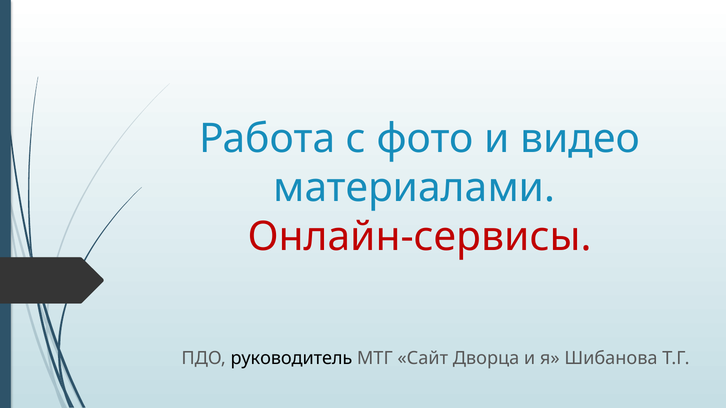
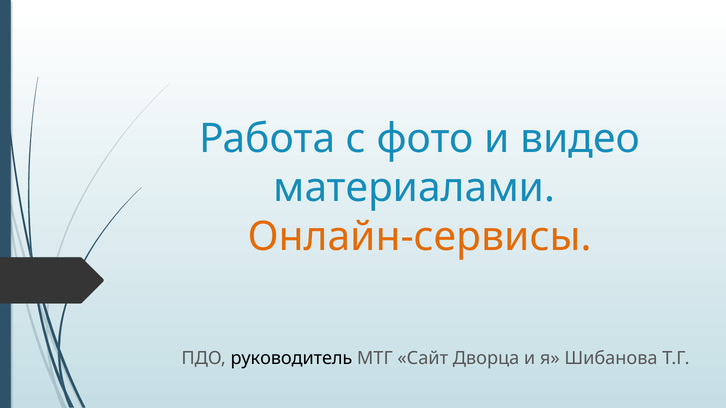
Онлайн-сервисы colour: red -> orange (420, 237)
